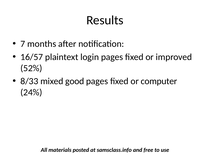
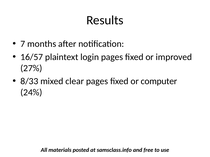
52%: 52% -> 27% (31, 68)
good: good -> clear (75, 81)
